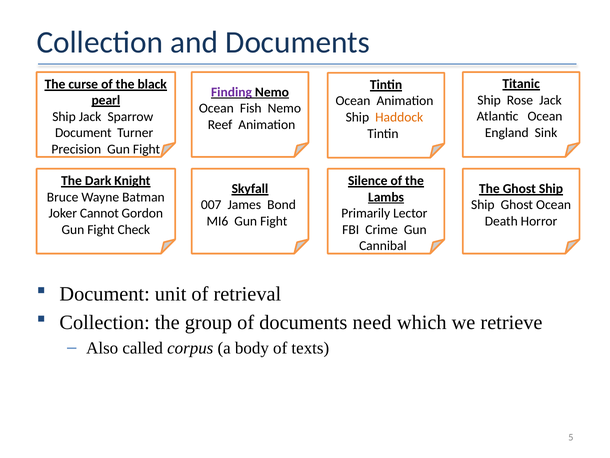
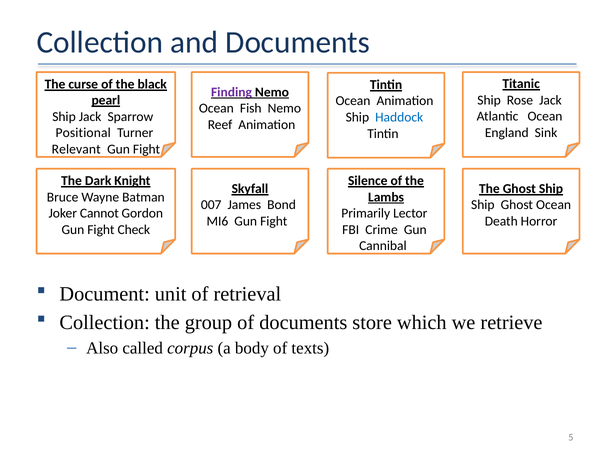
Haddock colour: orange -> blue (399, 117)
Document: Document -> Positional (83, 133)
Precision: Precision -> Relevant (76, 149)
need: need -> store (372, 322)
